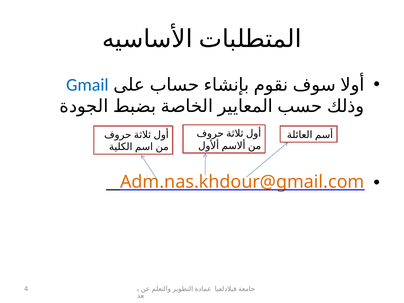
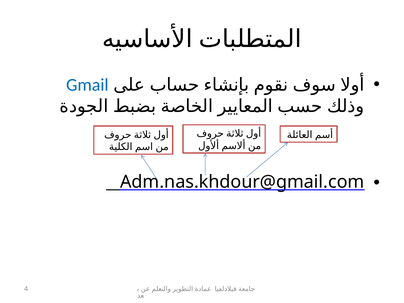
Adm.nas.khdour@gmail.com colour: orange -> black (242, 182)
